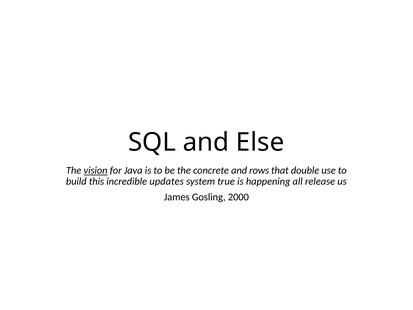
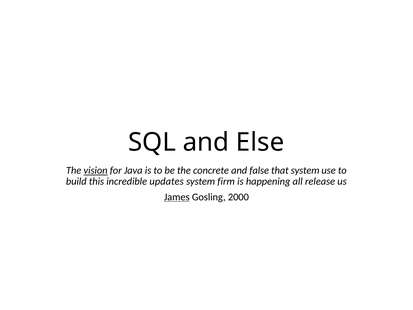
rows: rows -> false (259, 170)
that double: double -> system (305, 170)
true: true -> firm (226, 181)
James underline: none -> present (177, 197)
